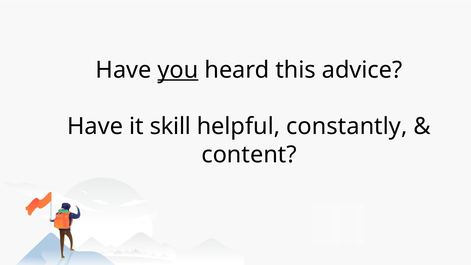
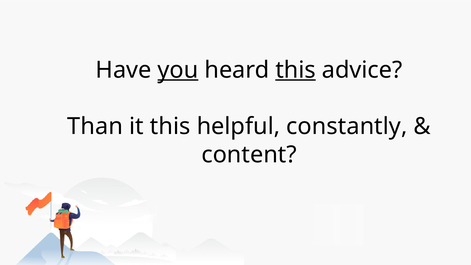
this underline: none -> present (296, 70)
Have: Have -> Than (95, 126)
it skill: skill -> this (170, 126)
